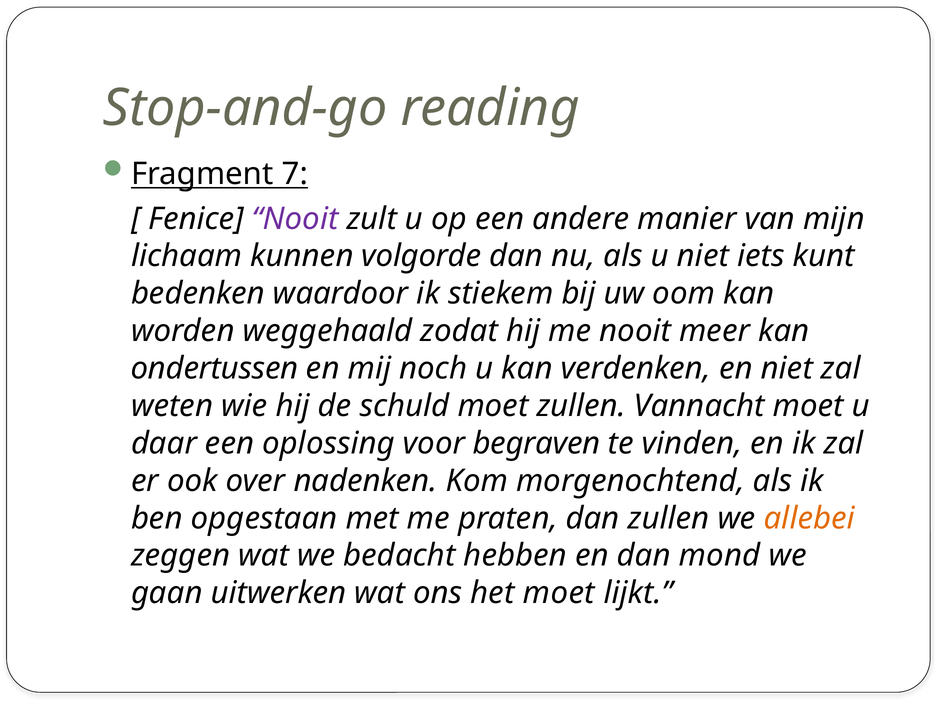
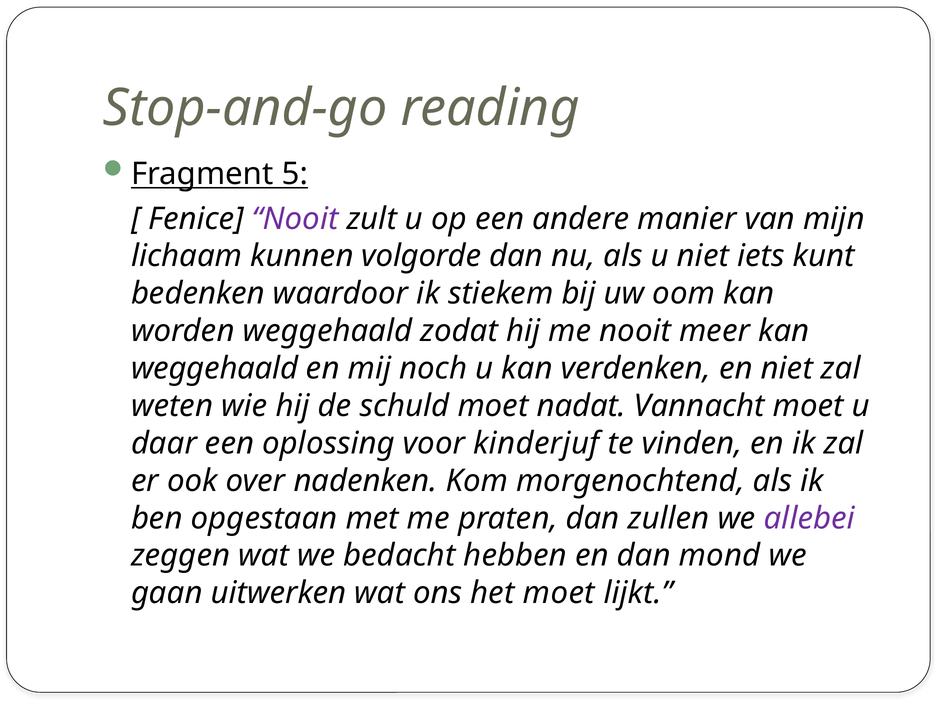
7: 7 -> 5 (295, 174)
ondertussen: ondertussen -> weggehaald (215, 369)
moet zullen: zullen -> nadat (581, 406)
begraven: begraven -> kinderjuf (536, 444)
allebei colour: orange -> purple (809, 519)
